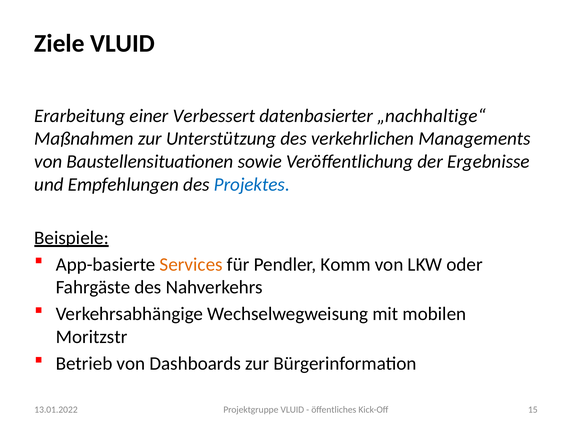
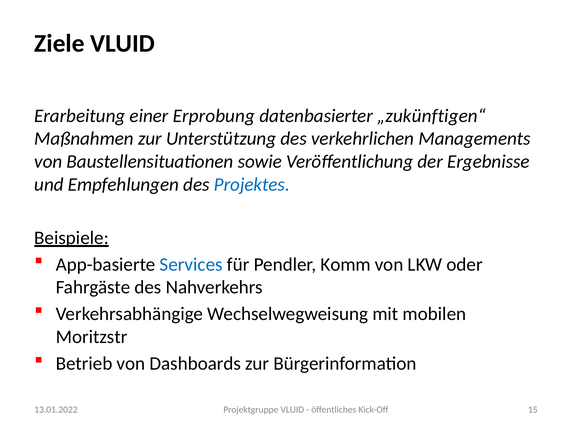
Verbessert: Verbessert -> Erprobung (214, 116)
„nachhaltige“: „nachhaltige“ -> „zukünftigen“ (432, 116)
Services colour: orange -> blue (191, 264)
